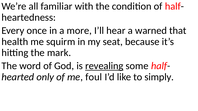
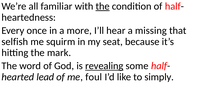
the underline: none -> present (103, 6)
warned: warned -> missing (151, 31)
health: health -> selfish (15, 42)
only: only -> lead (45, 77)
